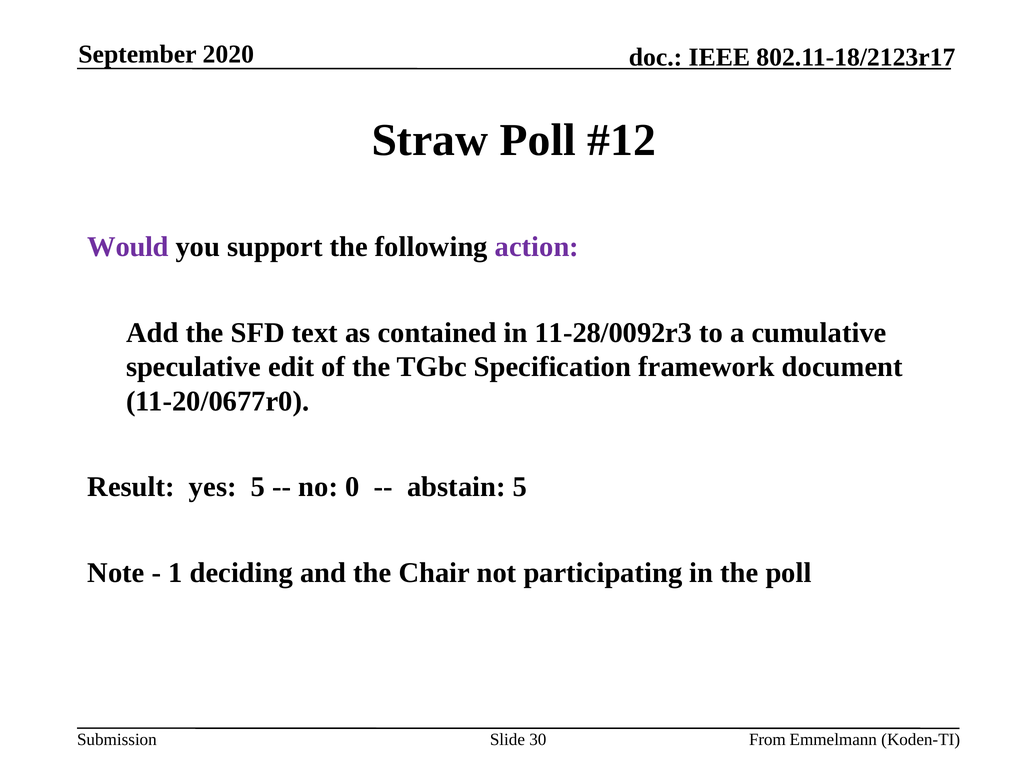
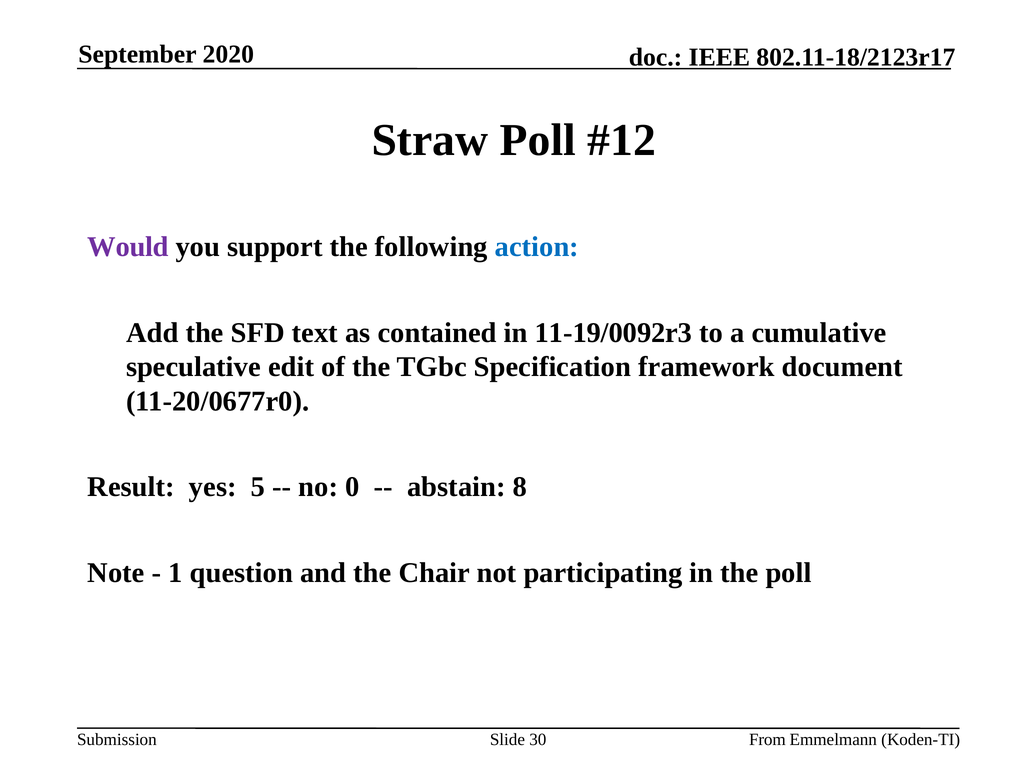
action colour: purple -> blue (537, 247)
11-28/0092r3: 11-28/0092r3 -> 11-19/0092r3 (614, 333)
abstain 5: 5 -> 8 (520, 487)
deciding: deciding -> question (241, 573)
